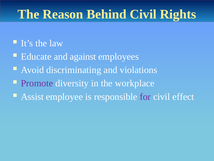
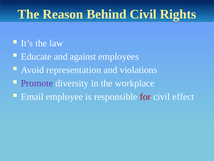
discriminating: discriminating -> representation (74, 70)
Assist: Assist -> Email (32, 96)
for colour: purple -> red (145, 96)
